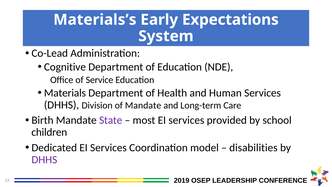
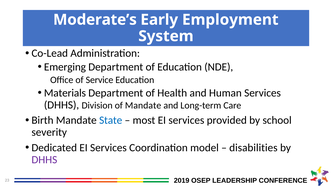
Materials’s: Materials’s -> Moderate’s (95, 20)
Expectations: Expectations -> Employment (230, 20)
Cognitive: Cognitive -> Emerging (65, 67)
State colour: purple -> blue (111, 120)
children: children -> severity (49, 132)
